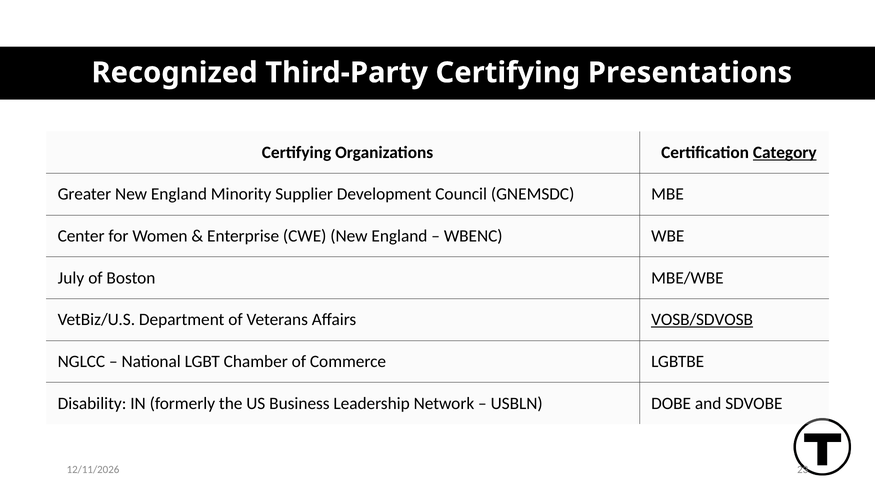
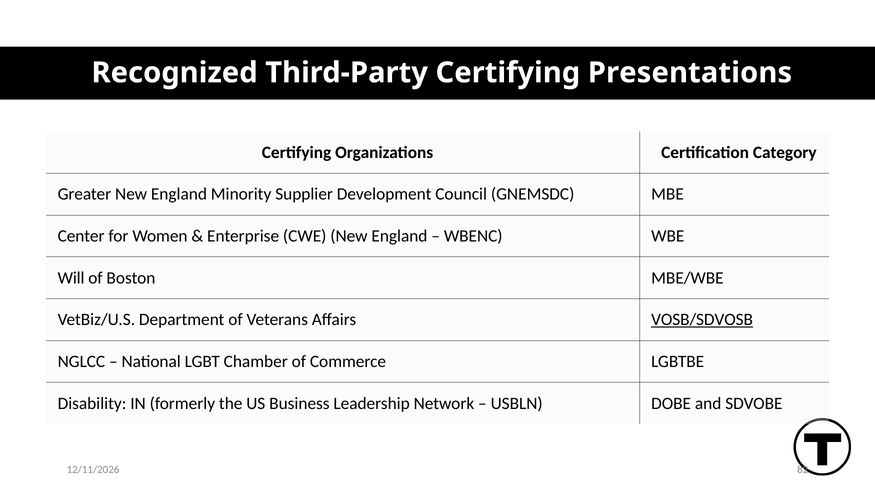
Category underline: present -> none (785, 152)
July: July -> Will (71, 278)
23: 23 -> 82 (803, 470)
